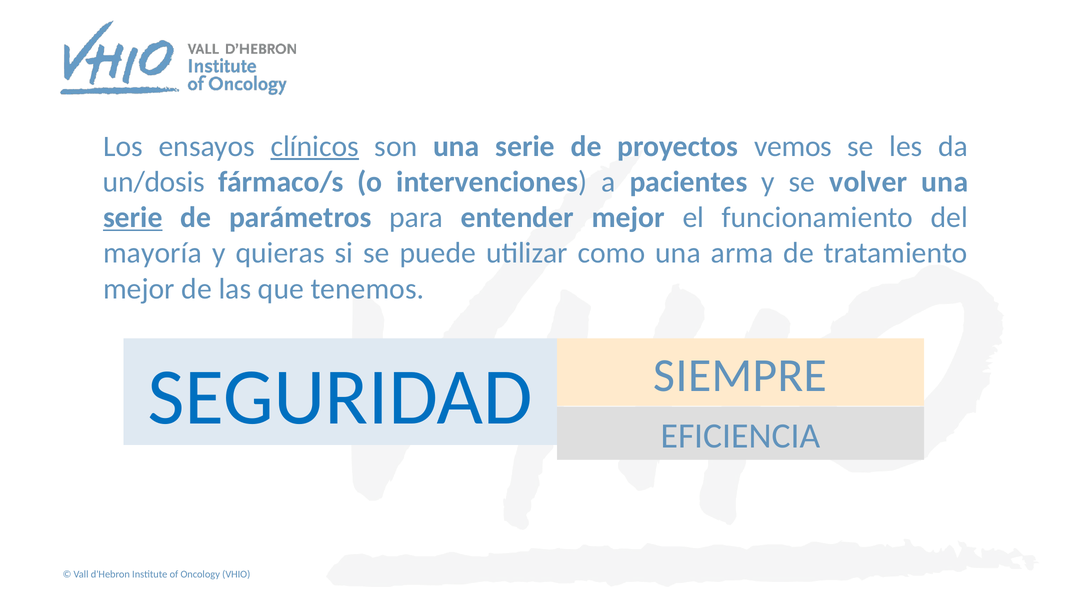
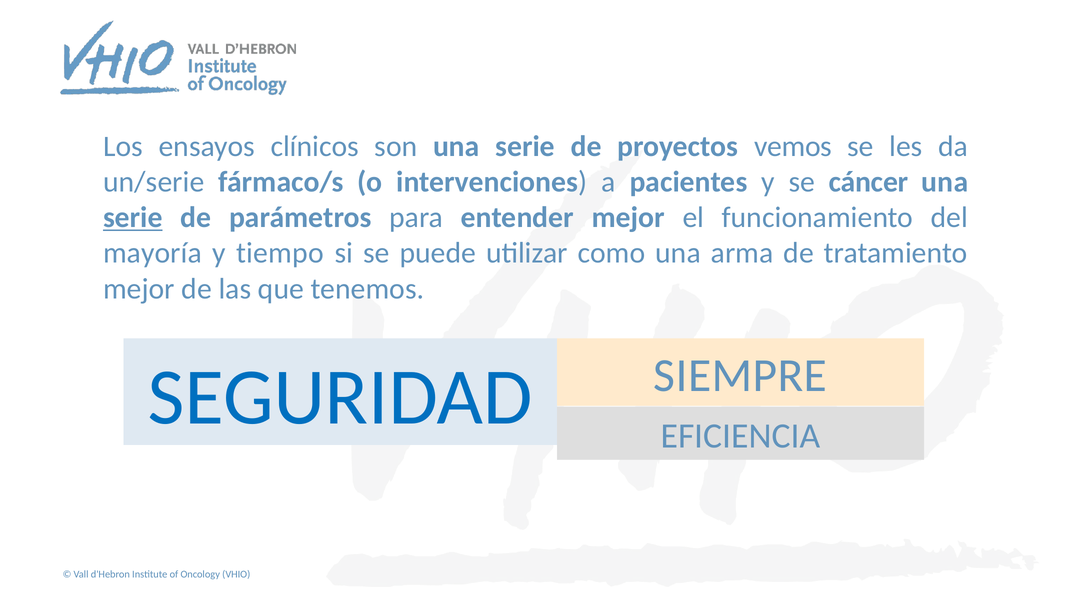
clínicos underline: present -> none (315, 146)
un/dosis: un/dosis -> un/serie (154, 182)
volver: volver -> cáncer (869, 182)
quieras: quieras -> tiempo (280, 253)
